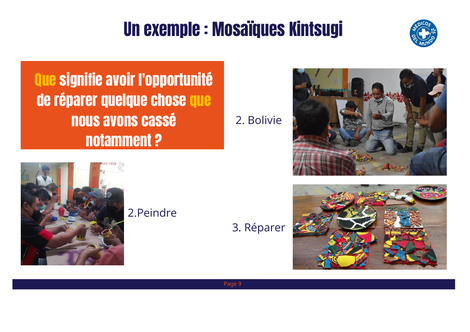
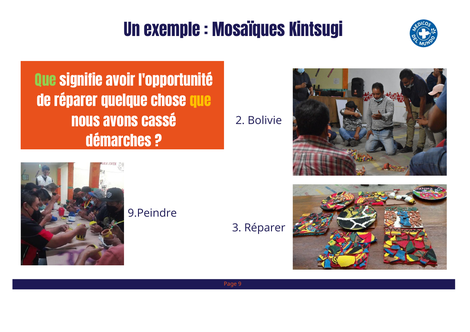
Que colour: yellow -> light green (46, 81)
notamment: notamment -> démarches (119, 142)
2.Peindre: 2.Peindre -> 9.Peindre (152, 213)
